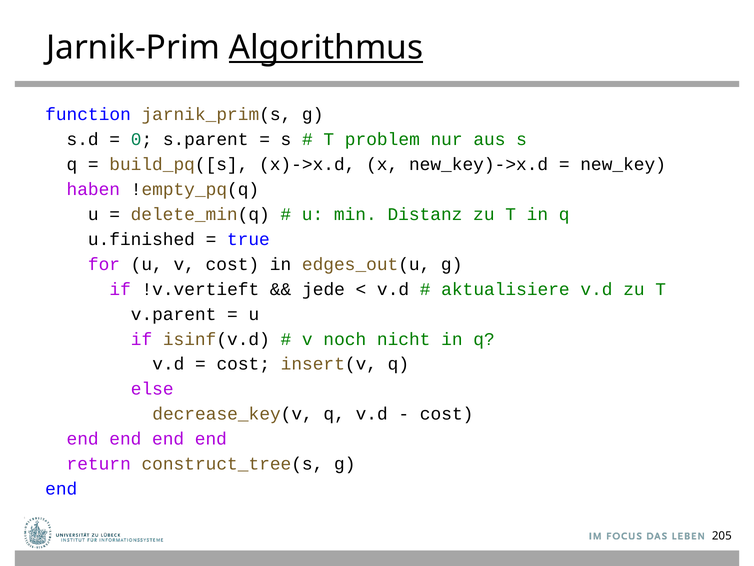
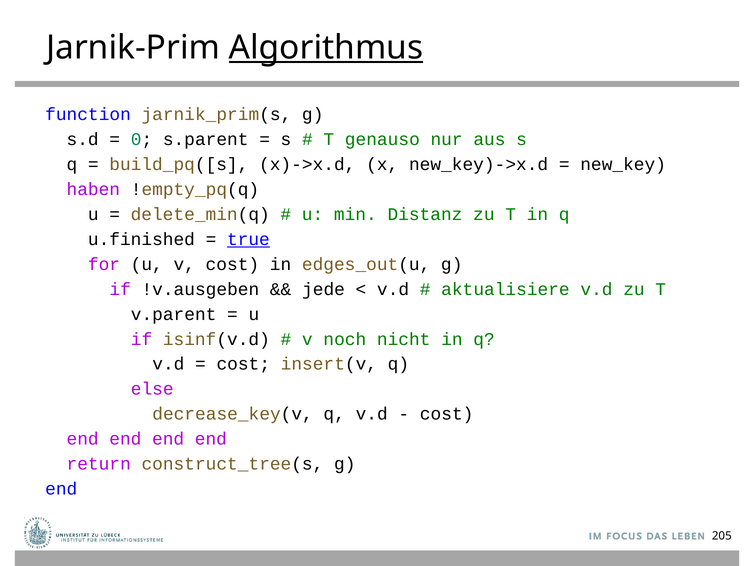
problem: problem -> genauso (382, 139)
true underline: none -> present (248, 239)
!v.vertieft: !v.vertieft -> !v.ausgeben (200, 289)
